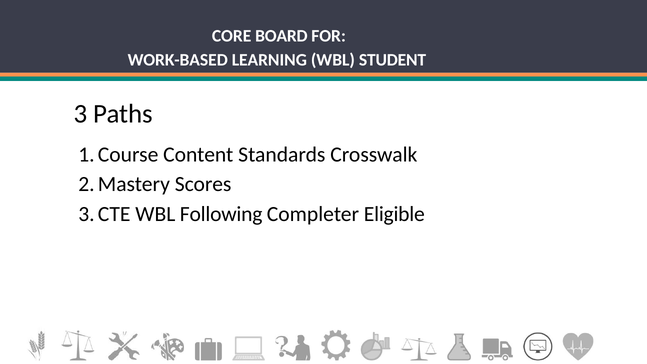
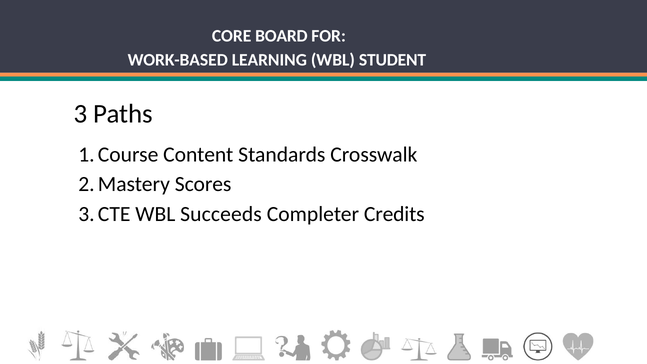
Following: Following -> Succeeds (221, 214)
Eligible: Eligible -> Credits (394, 214)
